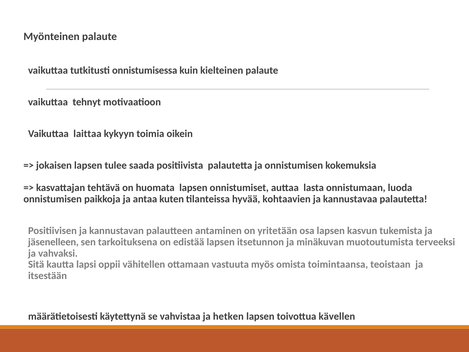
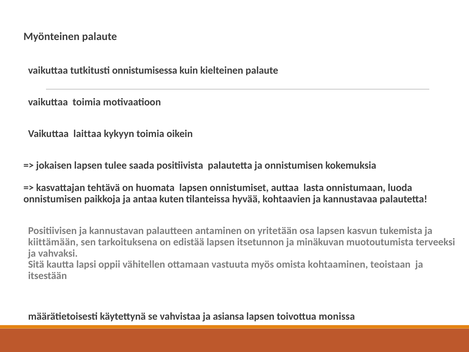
vaikuttaa tehnyt: tehnyt -> toimia (87, 102)
jäsenelleen: jäsenelleen -> kiittämään (53, 242)
toimintaansa: toimintaansa -> kohtaaminen (338, 264)
hetken: hetken -> asiansa (228, 316)
kävellen: kävellen -> monissa (337, 316)
